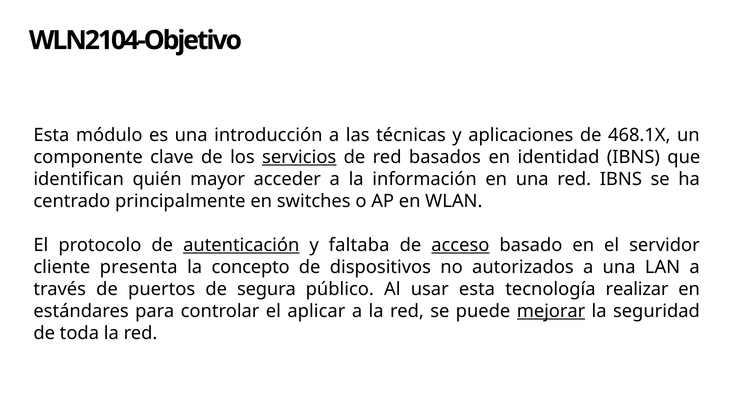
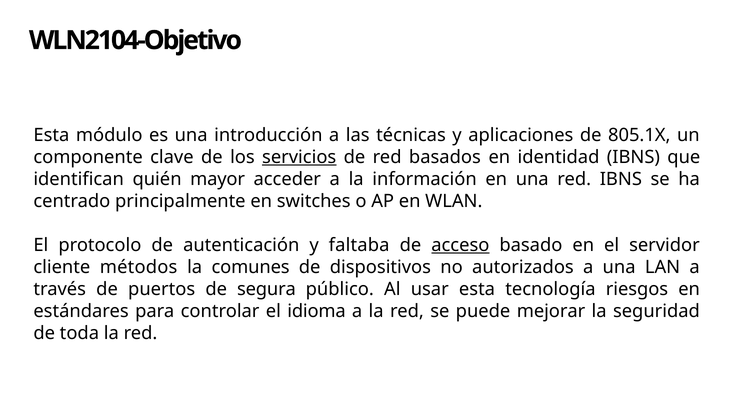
468.1X: 468.1X -> 805.1X (639, 135)
autenticación underline: present -> none (241, 245)
presenta: presenta -> métodos (139, 267)
concepto: concepto -> comunes (251, 267)
realizar: realizar -> riesgos (637, 289)
aplicar: aplicar -> idioma (317, 311)
mejorar underline: present -> none (551, 311)
